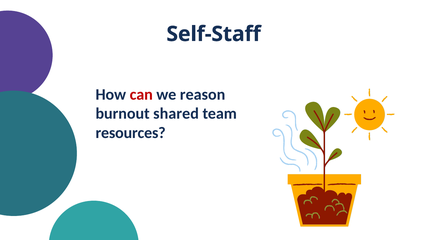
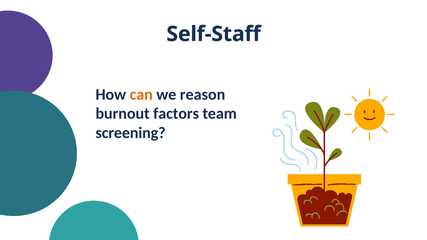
can colour: red -> orange (141, 95)
shared: shared -> factors (176, 114)
resources: resources -> screening (131, 133)
